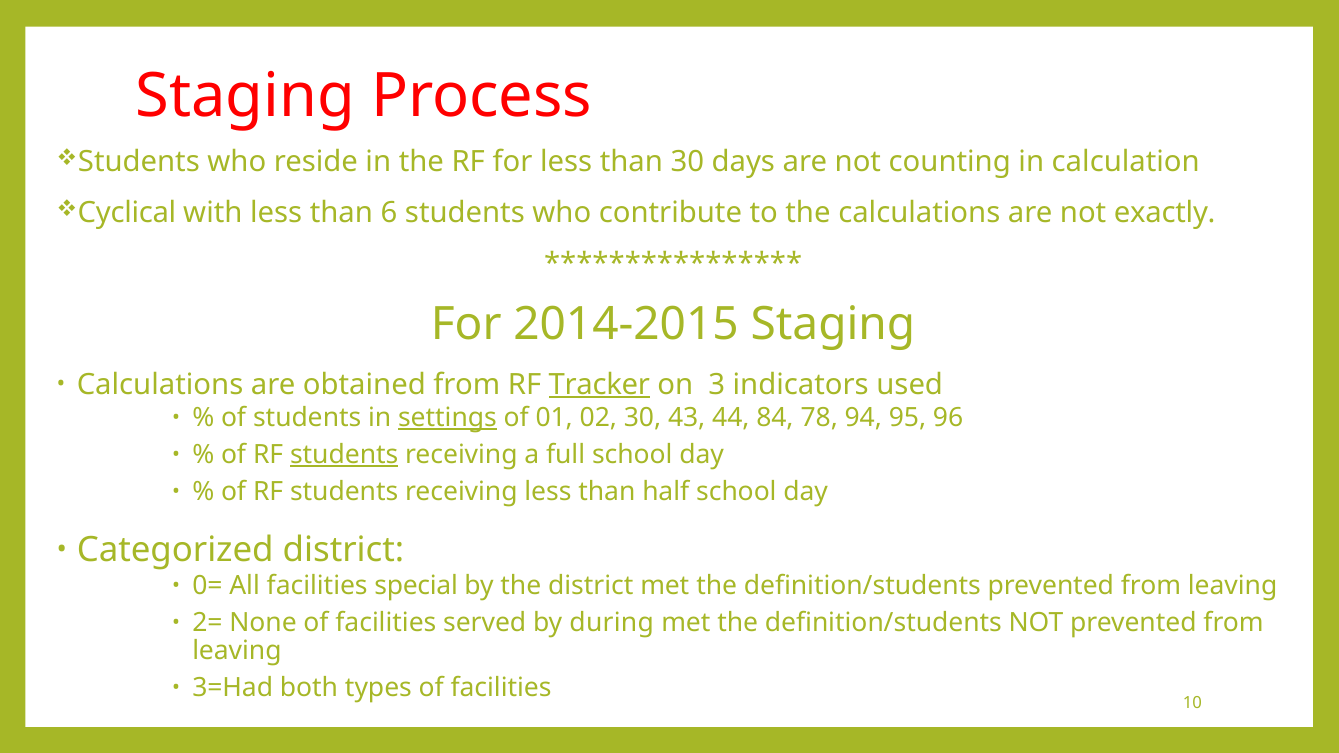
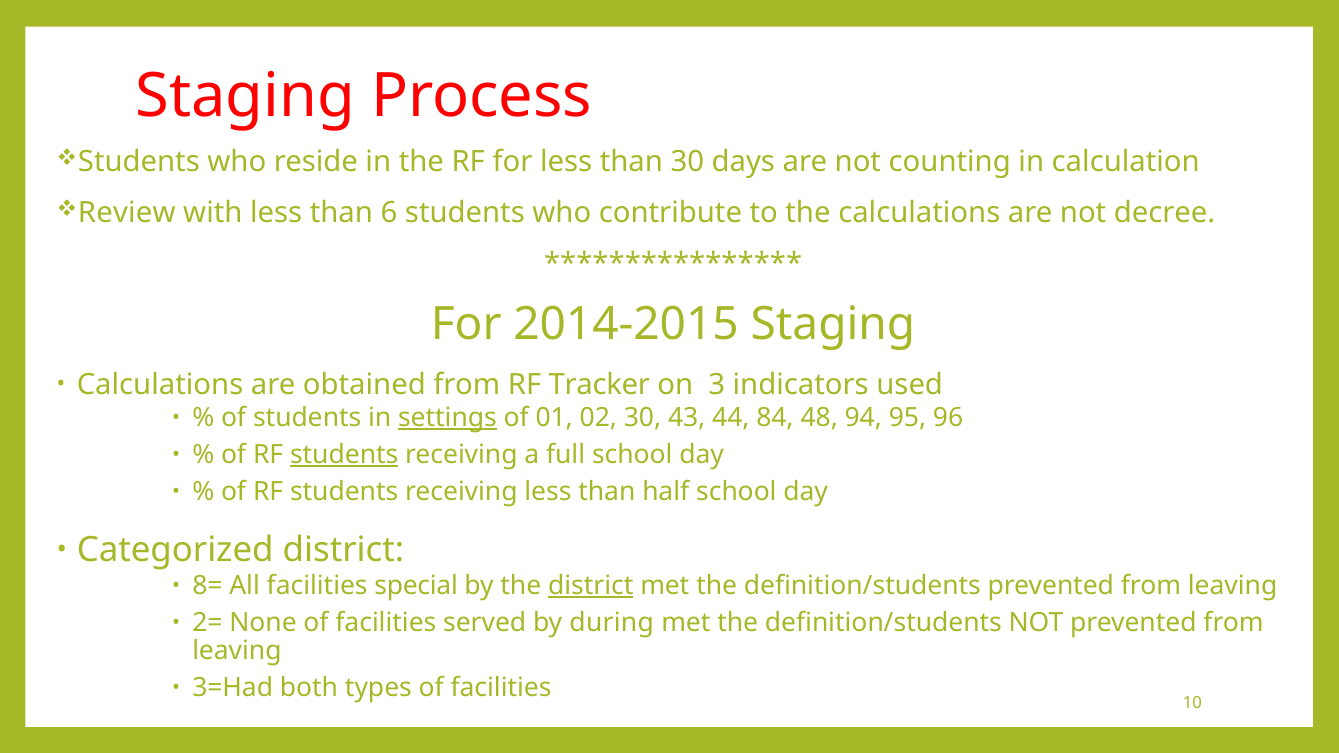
Cyclical: Cyclical -> Review (127, 213)
exactly: exactly -> decree (1165, 213)
Tracker underline: present -> none (599, 385)
78: 78 -> 48 (819, 417)
0=: 0= -> 8= (207, 586)
district underline: none -> present (591, 586)
